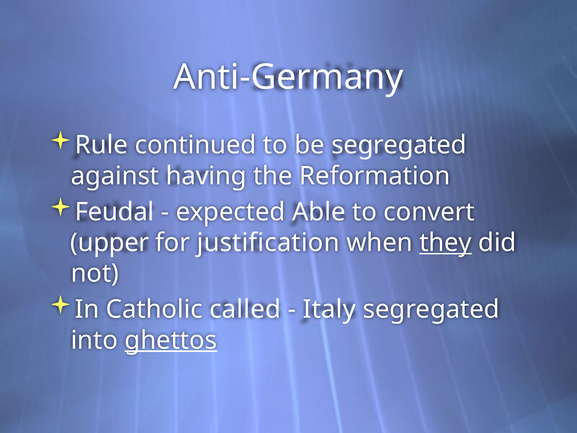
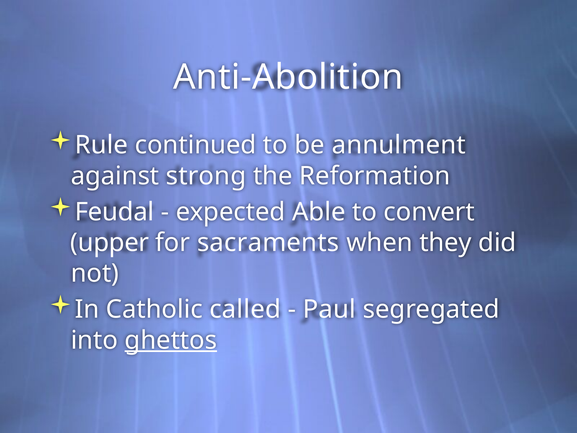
Anti-Germany: Anti-Germany -> Anti-Abolition (288, 77)
be segregated: segregated -> annulment (399, 145)
having: having -> strong (206, 176)
justification: justification -> sacraments (268, 243)
they underline: present -> none (446, 243)
Italy: Italy -> Paul (329, 309)
